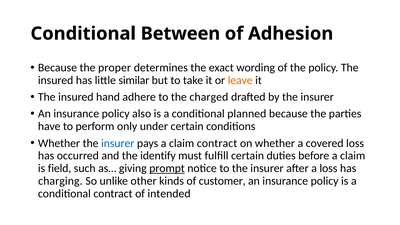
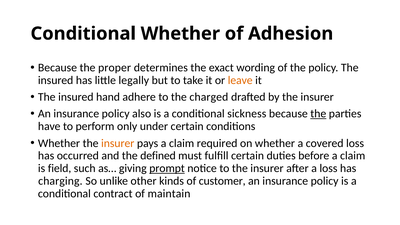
Conditional Between: Between -> Whether (180, 34)
similar: similar -> legally (134, 80)
planned: planned -> sickness (247, 114)
the underline: none -> present (318, 114)
insurer colour: blue -> orange (118, 143)
claim contract: contract -> required (217, 143)
identify: identify -> defined (158, 156)
intended: intended -> maintain (169, 194)
